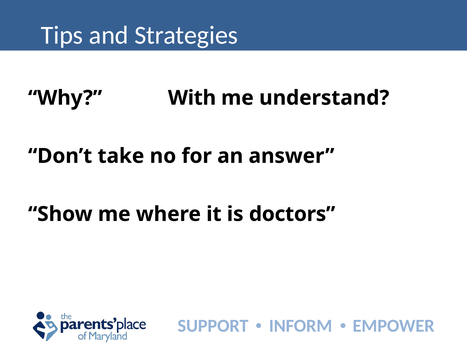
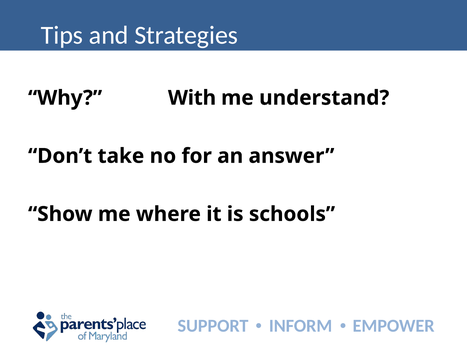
doctors: doctors -> schools (292, 214)
